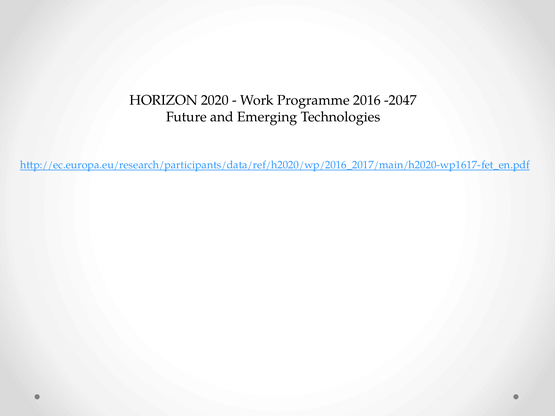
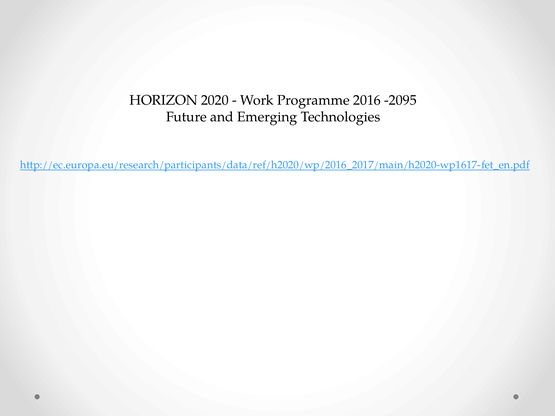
-2047: -2047 -> -2095 (400, 100)
